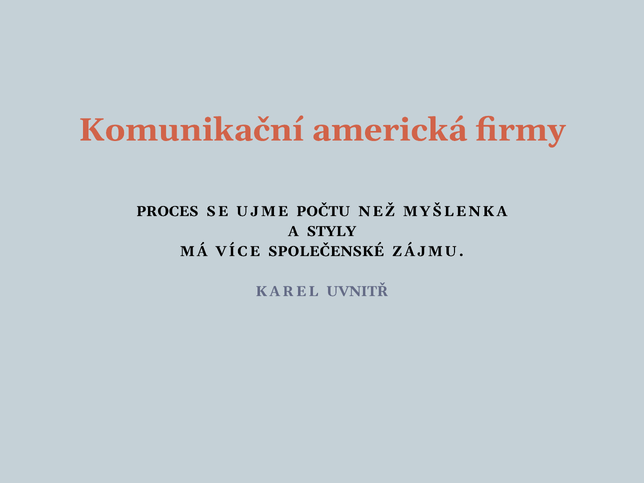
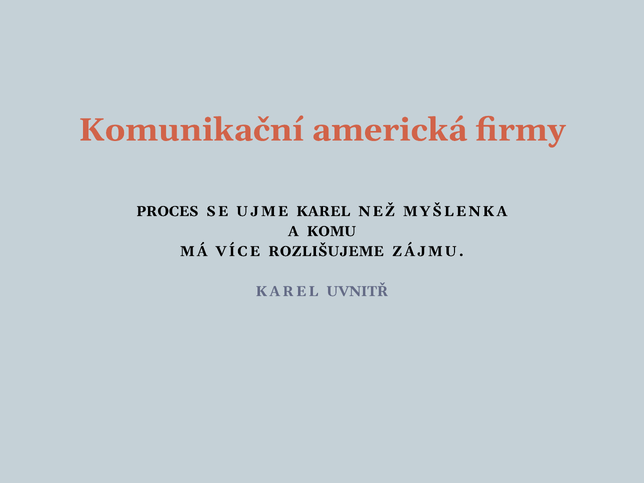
UJME POČTU: POČTU -> KAREL (323, 211)
STYLY: STYLY -> KOMU (331, 231)
SPOLEČENSKÉ: SPOLEČENSKÉ -> ROZLIŠUJEME (326, 251)
